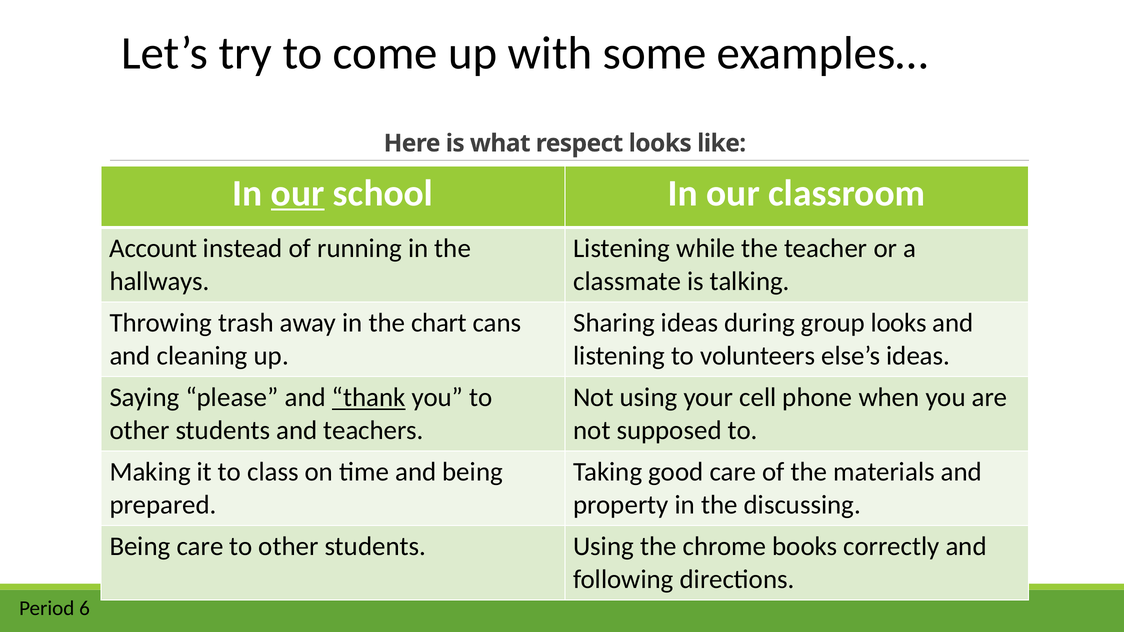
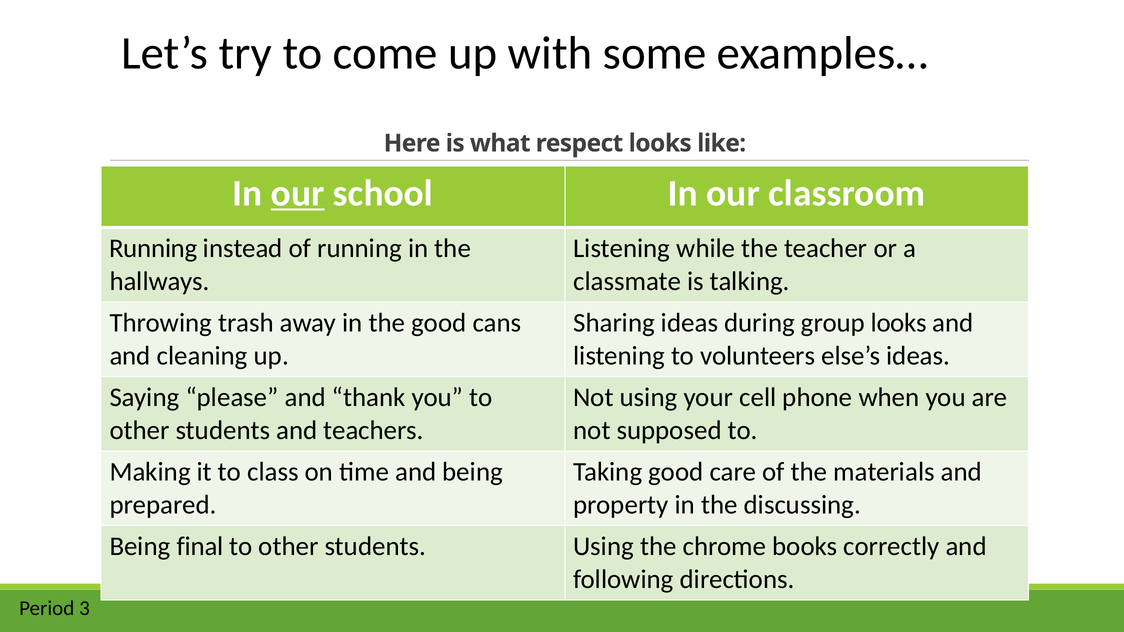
Account: Account -> Running (153, 249)
the chart: chart -> good (439, 323)
thank underline: present -> none (369, 398)
Being care: care -> final (200, 547)
6: 6 -> 3 (84, 608)
